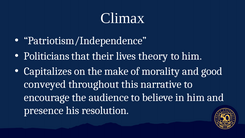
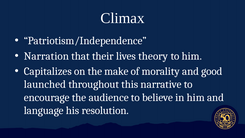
Politicians: Politicians -> Narration (46, 56)
conveyed: conveyed -> launched (45, 84)
presence: presence -> language (44, 110)
